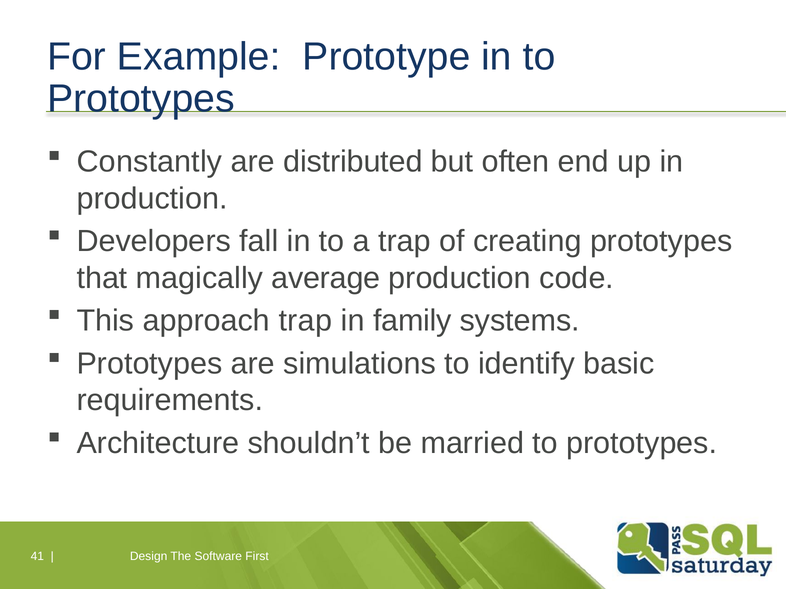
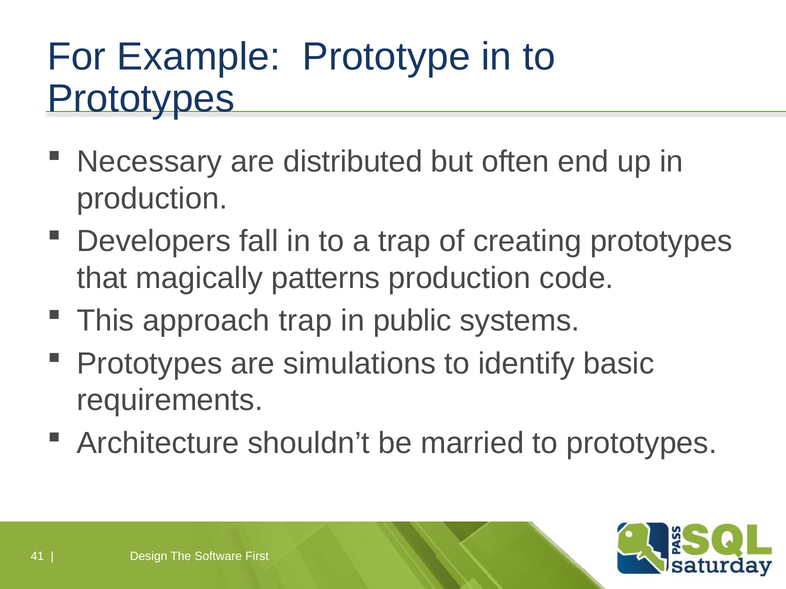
Constantly: Constantly -> Necessary (149, 162)
average: average -> patterns (326, 278)
family: family -> public (412, 321)
